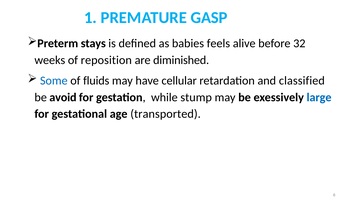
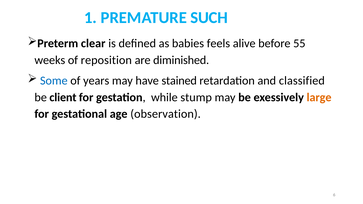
GASP: GASP -> SUCH (209, 18)
stays: stays -> clear (93, 43)
32: 32 -> 55 (299, 43)
fluids: fluids -> years (96, 81)
cellular: cellular -> stained (179, 81)
avoid: avoid -> client (63, 97)
large colour: blue -> orange (319, 97)
transported: transported -> observation (166, 114)
